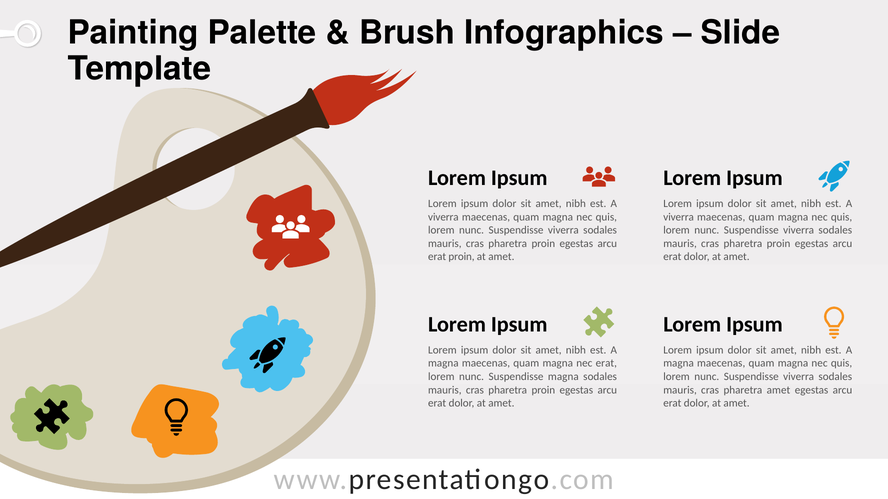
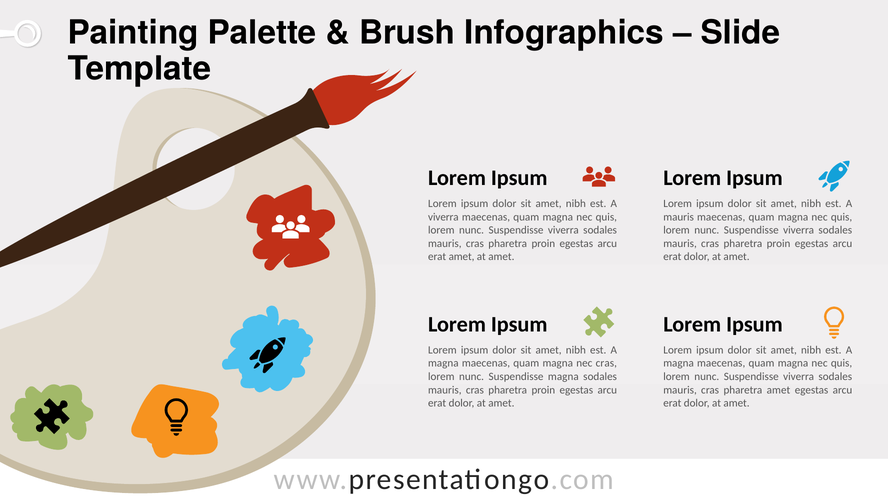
viverra: viverra -> mauris (679, 217)
erat proin: proin -> amet (462, 257)
nec erat: erat -> cras (606, 364)
